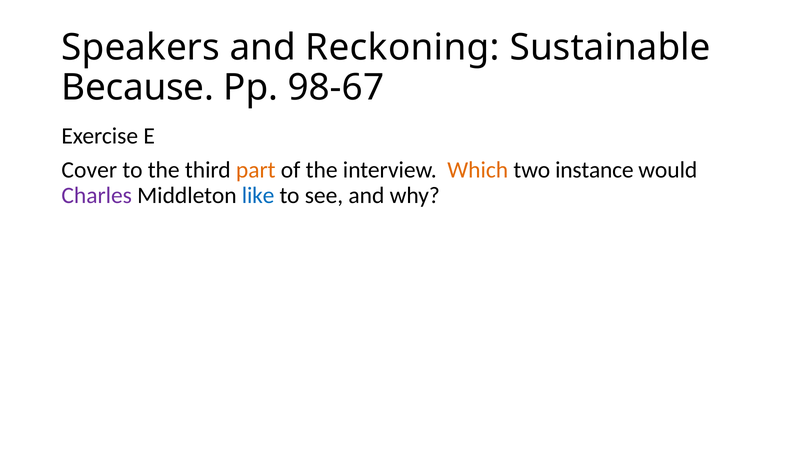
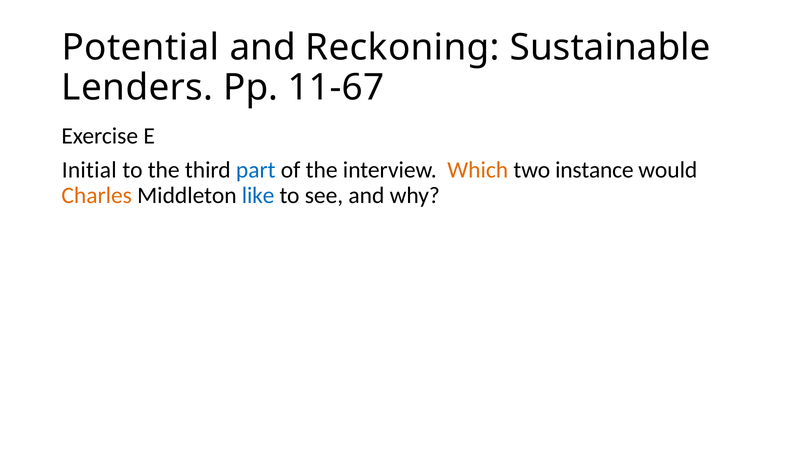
Speakers: Speakers -> Potential (141, 48)
Because: Because -> Lenders (137, 88)
98-67: 98-67 -> 11-67 (336, 88)
Cover: Cover -> Initial (89, 170)
part colour: orange -> blue (256, 170)
Charles colour: purple -> orange (97, 195)
